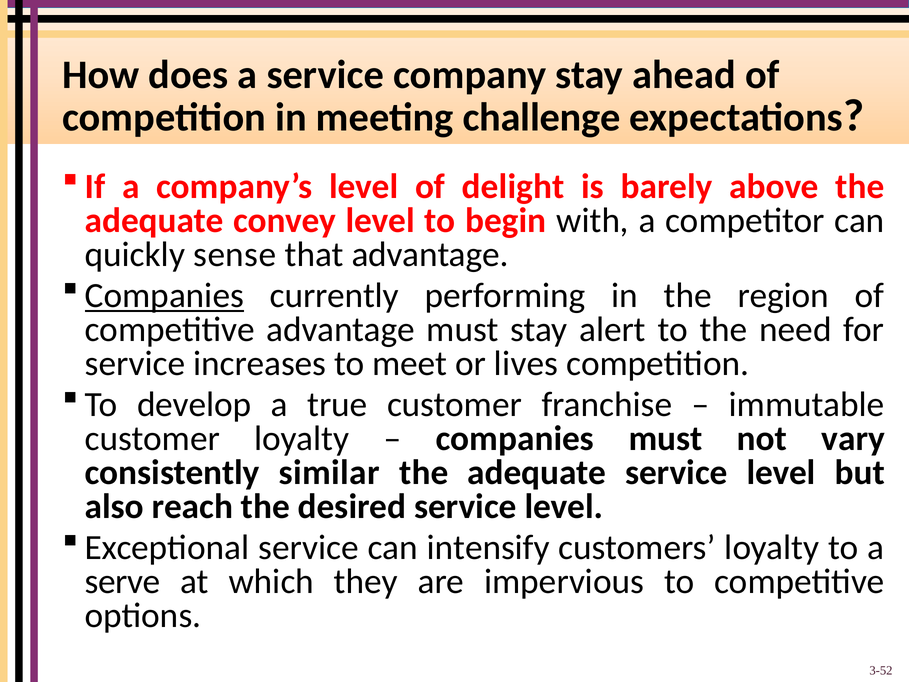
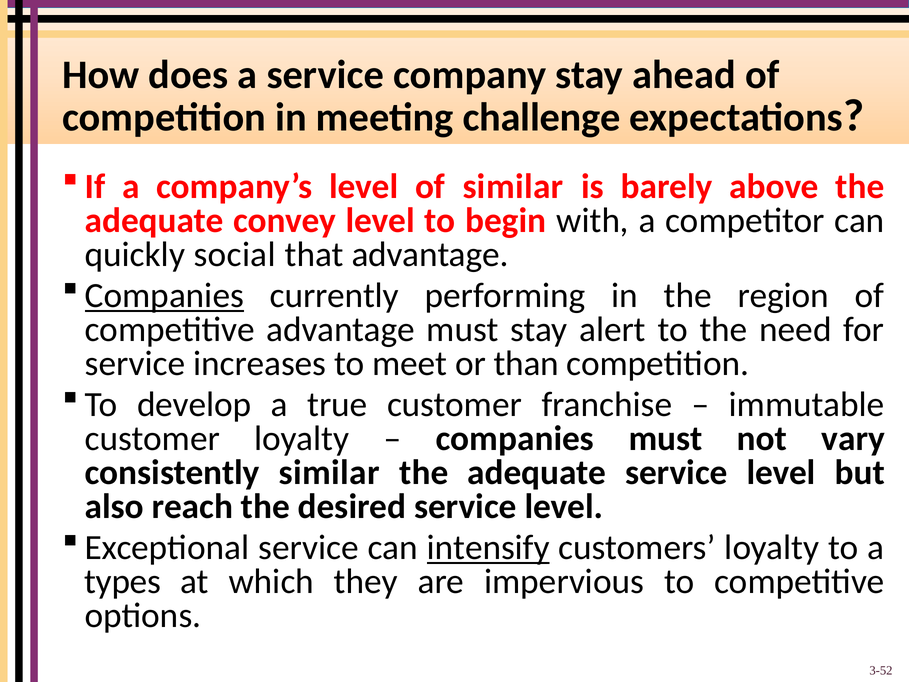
of delight: delight -> similar (513, 187)
sense: sense -> social (235, 255)
lives: lives -> than (526, 364)
intensify underline: none -> present (488, 548)
serve: serve -> types (123, 582)
